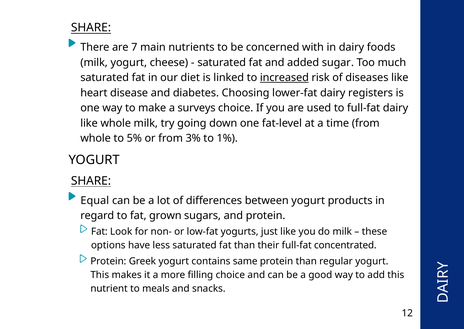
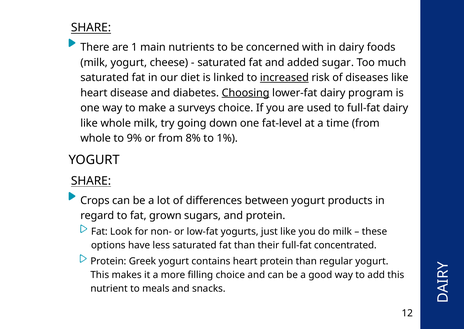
7: 7 -> 1 (134, 47)
Choosing underline: none -> present (246, 93)
registers: registers -> program (371, 93)
5%: 5% -> 9% (134, 138)
3%: 3% -> 8% (193, 138)
Equal: Equal -> Crops (95, 201)
contains same: same -> heart (245, 261)
